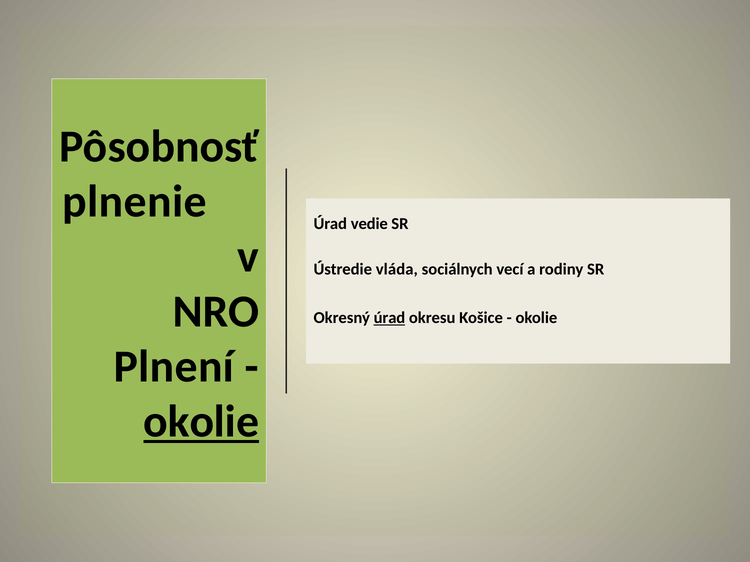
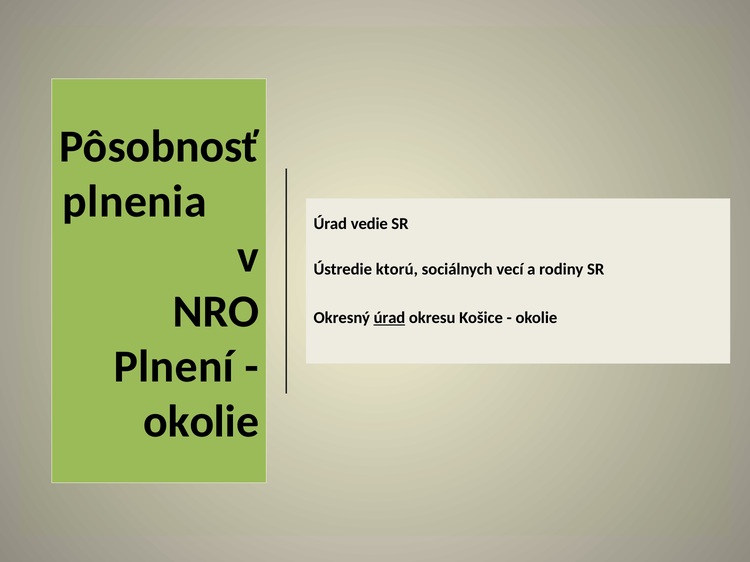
plnenie: plnenie -> plnenia (135, 202)
vláda: vláda -> ktorú (397, 270)
okolie underline: present -> none (201, 422)
